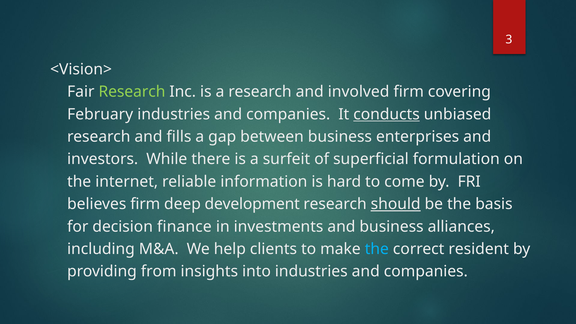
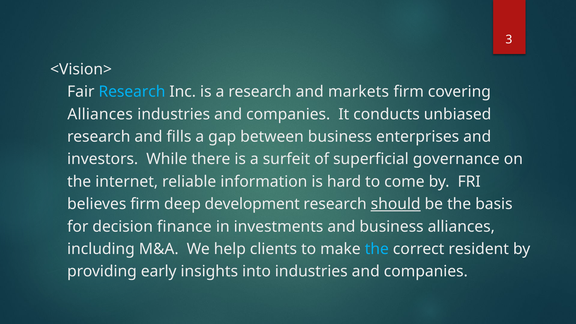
Research colour: light green -> light blue (132, 92)
involved: involved -> markets (359, 92)
February: February -> Alliances (100, 114)
conducts underline: present -> none (386, 114)
formulation: formulation -> governance (456, 159)
from: from -> early (159, 271)
